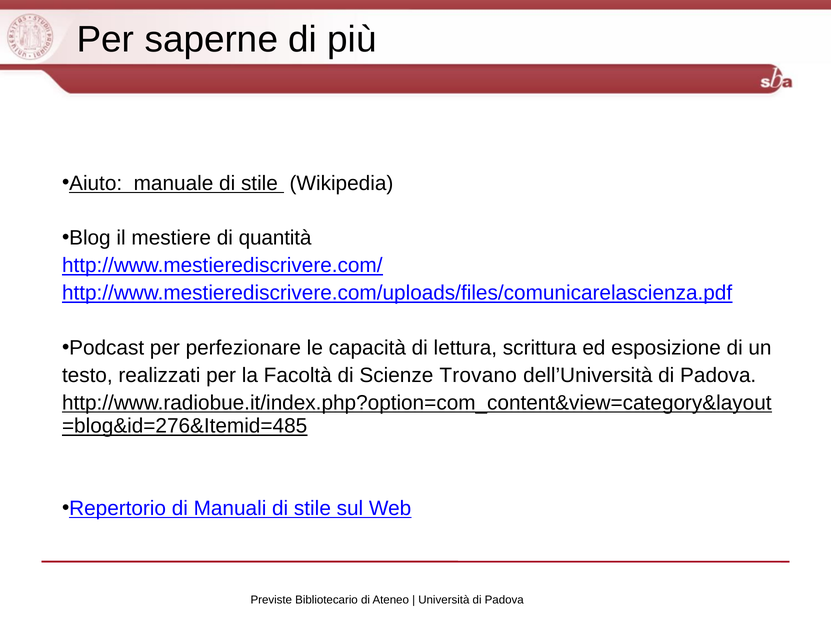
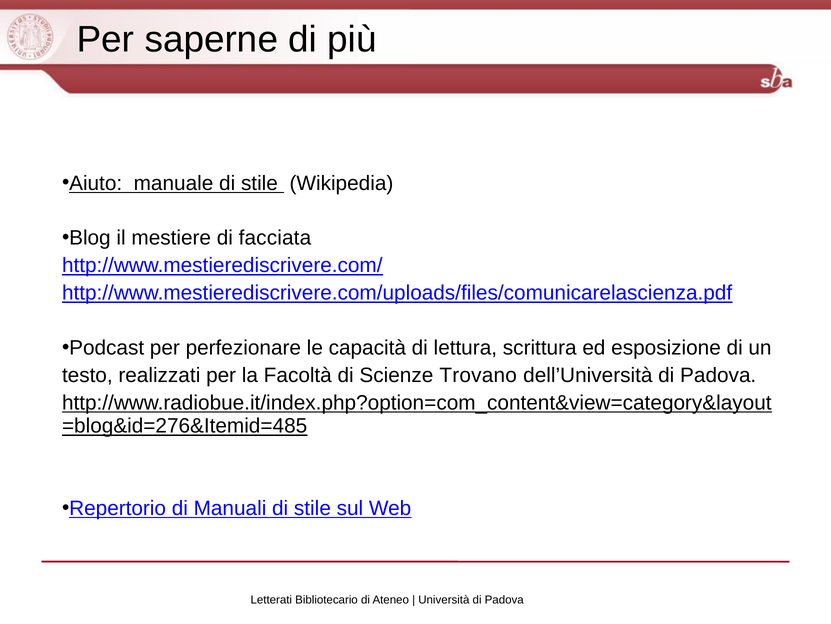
quantità: quantità -> facciata (275, 238)
Previste: Previste -> Letterati (271, 599)
